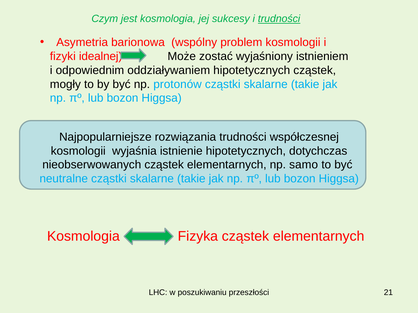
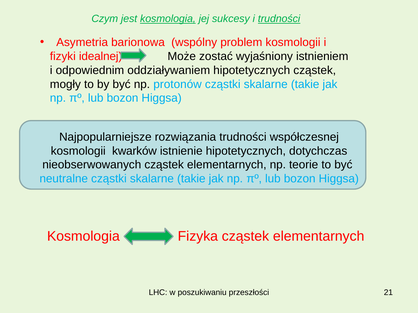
kosmologia underline: none -> present (168, 19)
wyjaśnia: wyjaśnia -> kwarków (134, 151)
samo: samo -> teorie (304, 165)
